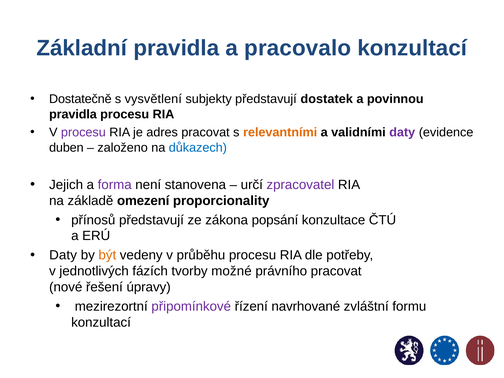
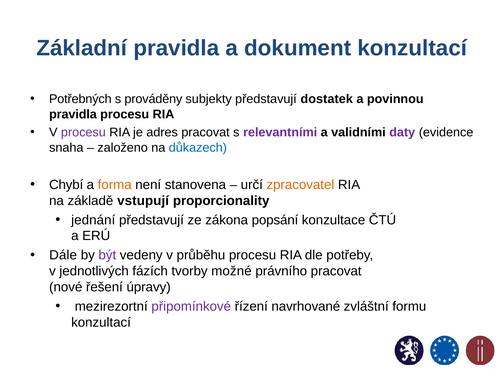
pracovalo: pracovalo -> dokument (298, 48)
Dostatečně: Dostatečně -> Potřebných (80, 99)
vysvětlení: vysvětlení -> prováděny (153, 99)
relevantními colour: orange -> purple (280, 132)
duben: duben -> snaha (66, 148)
Jejich: Jejich -> Chybí (66, 185)
forma colour: purple -> orange (115, 185)
zpracovatel colour: purple -> orange (300, 185)
omezení: omezení -> vstupují (143, 201)
přínosů: přínosů -> jednání (93, 220)
Daty: Daty -> Dále (63, 255)
být colour: orange -> purple (107, 255)
